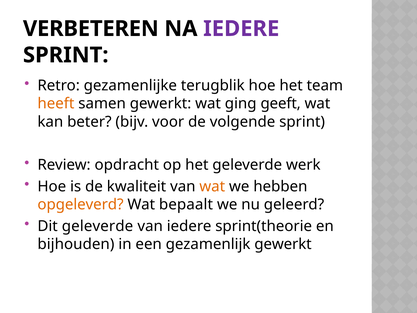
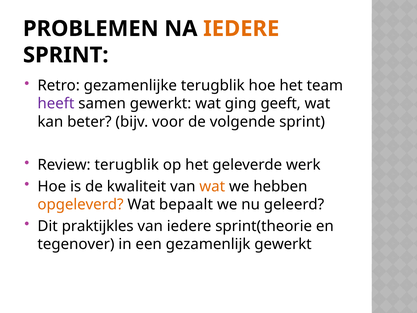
VERBETEREN: VERBETEREN -> PROBLEMEN (91, 29)
IEDERE colour: purple -> orange (241, 29)
heeft colour: orange -> purple (56, 104)
Review opdracht: opdracht -> terugblik (127, 165)
Dit geleverde: geleverde -> praktijkles (98, 226)
bijhouden: bijhouden -> tegenover (76, 244)
